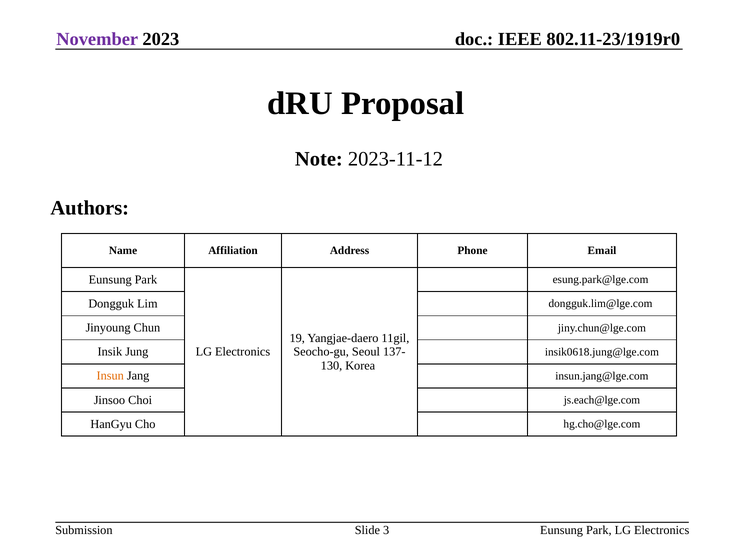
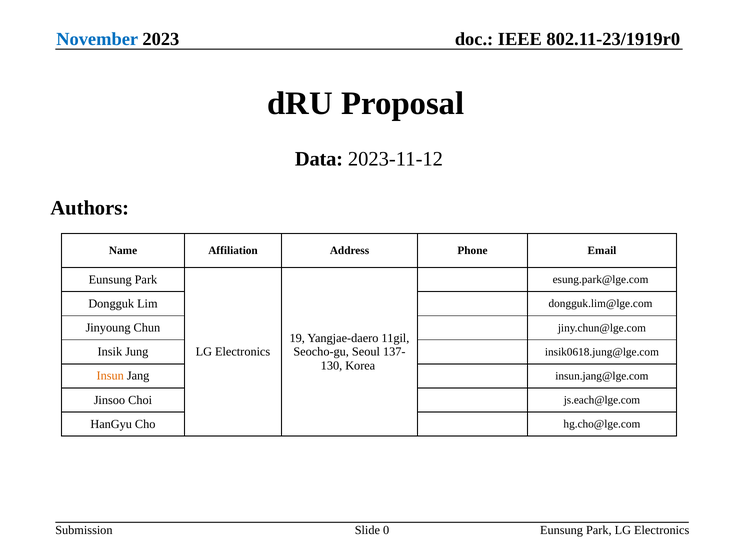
November colour: purple -> blue (97, 39)
Note: Note -> Data (319, 159)
3: 3 -> 0 (386, 531)
